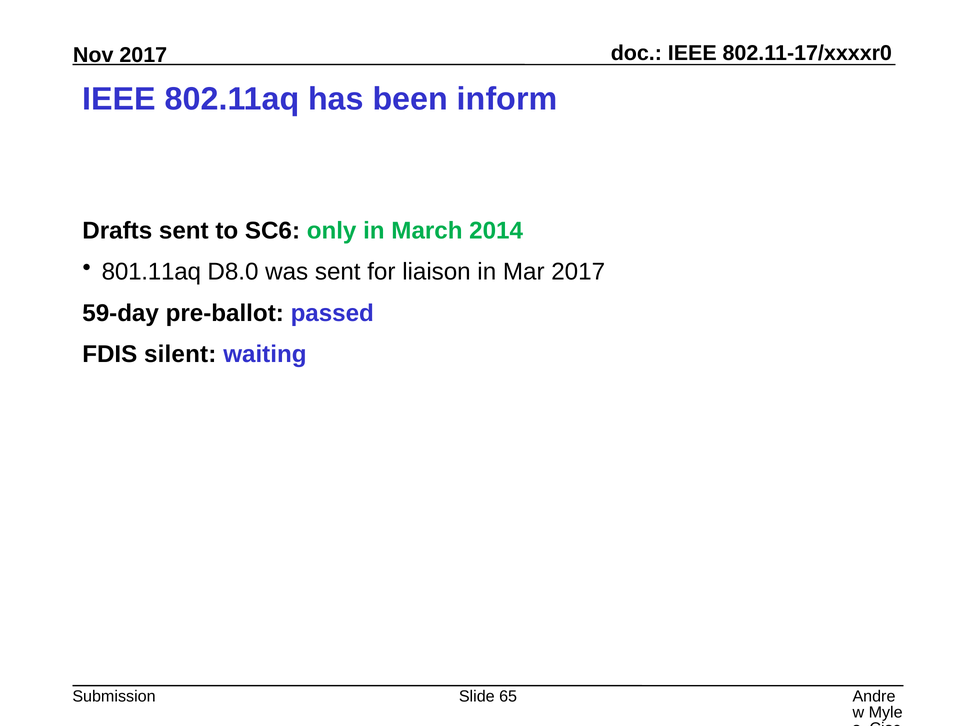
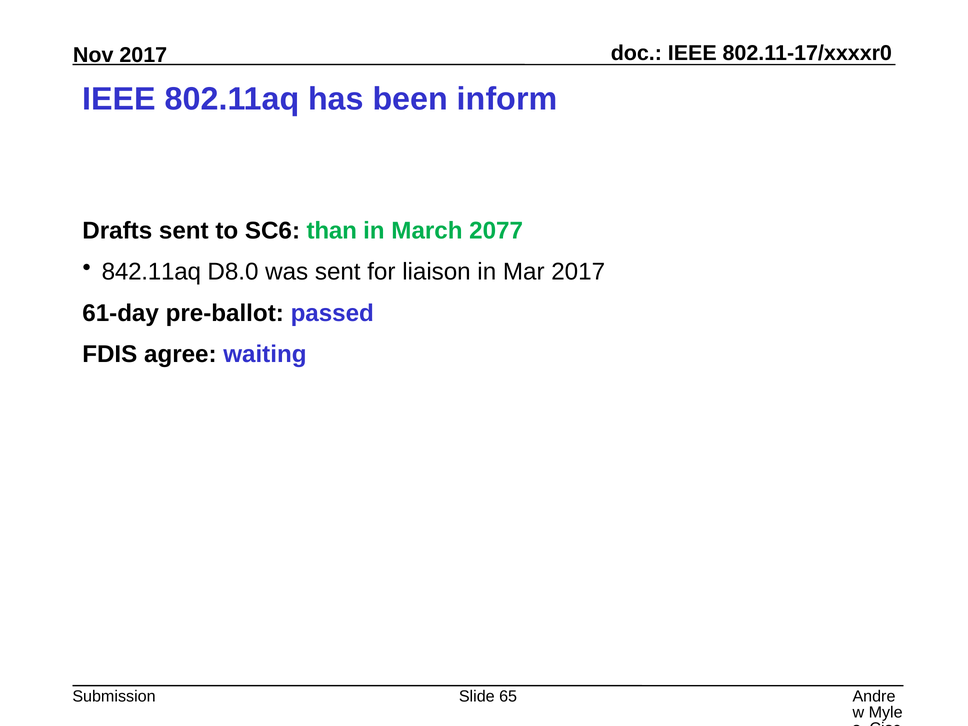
only: only -> than (332, 231)
2014: 2014 -> 2077 (496, 231)
801.11aq: 801.11aq -> 842.11aq (151, 272)
59-day: 59-day -> 61-day (121, 313)
silent: silent -> agree (180, 354)
